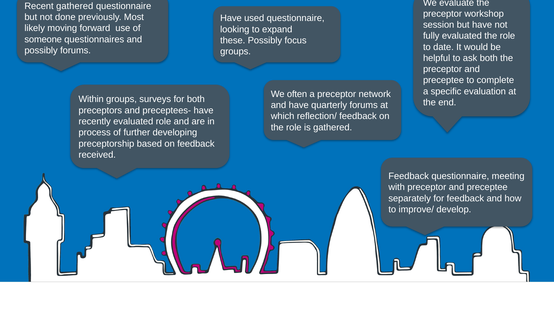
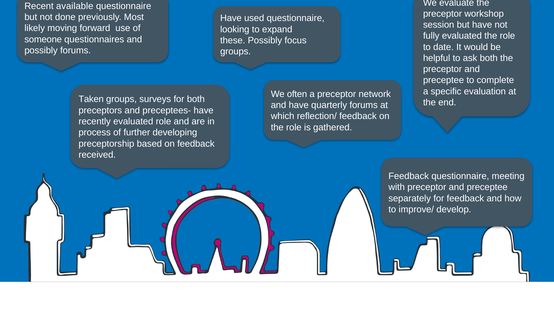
Recent gathered: gathered -> available (75, 6)
Within: Within -> Taken (91, 99)
